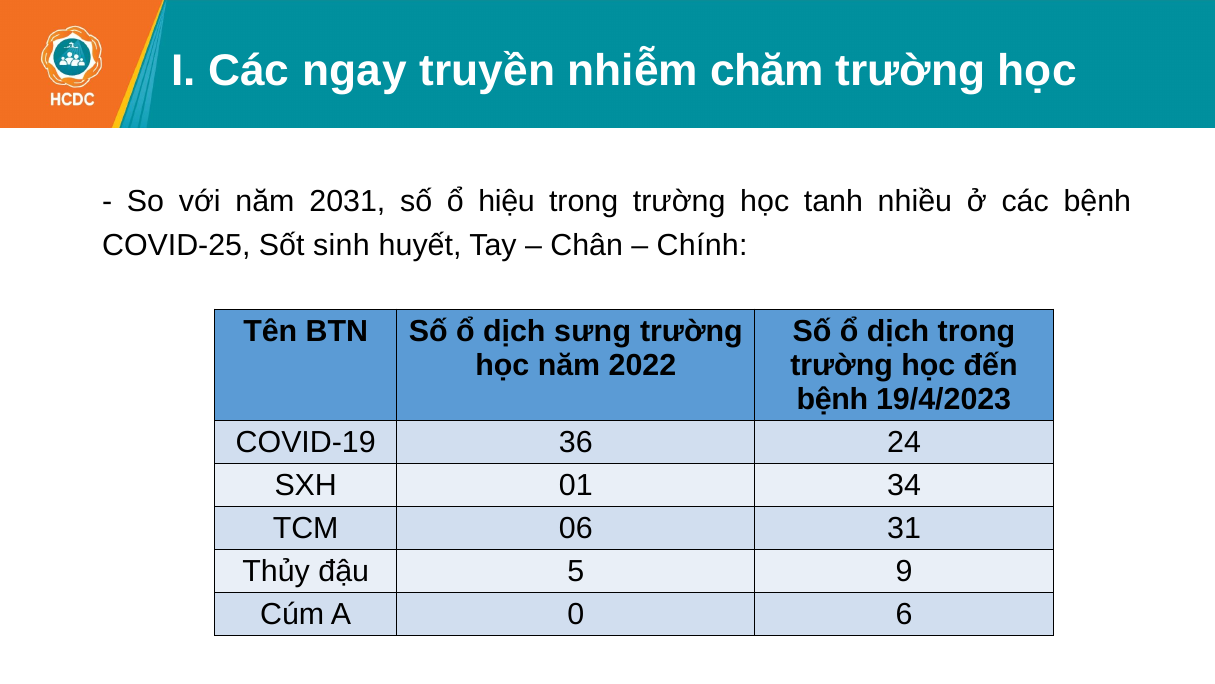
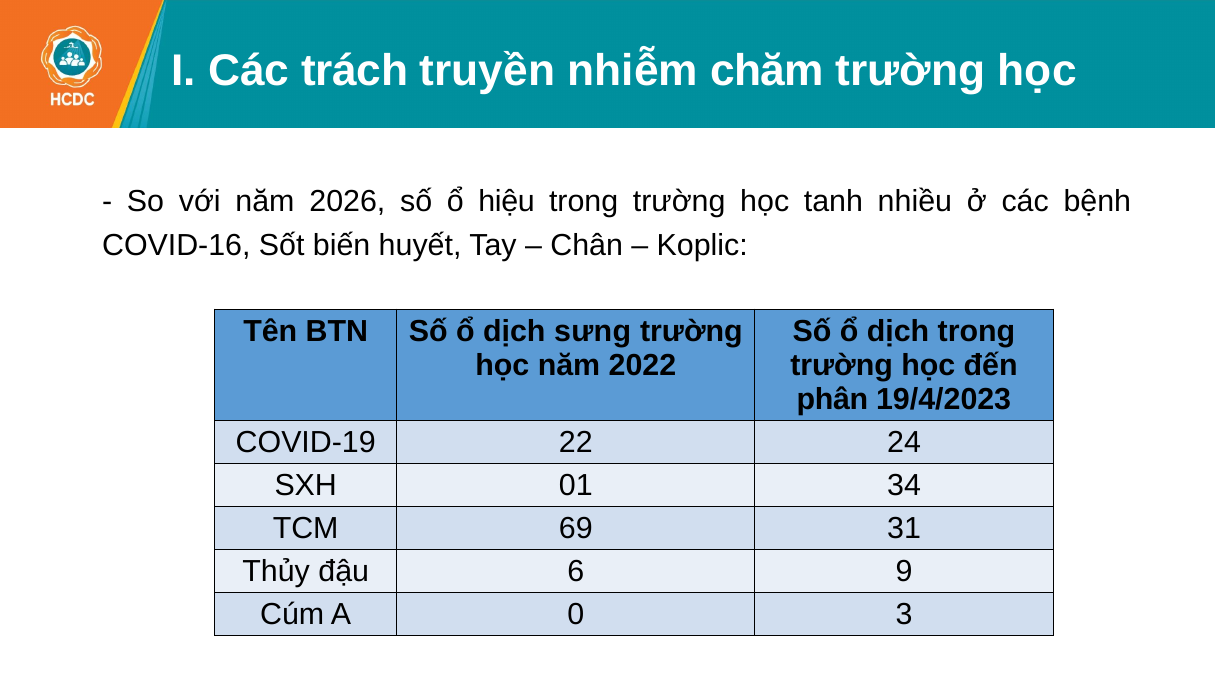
ngay: ngay -> trách (355, 71)
2031: 2031 -> 2026 (347, 201)
COVID-25: COVID-25 -> COVID-16 (176, 245)
sinh: sinh -> biến (342, 245)
Chính: Chính -> Koplic (702, 245)
bệnh: bệnh -> phân (832, 399)
36: 36 -> 22 (576, 442)
06: 06 -> 69 (576, 528)
5: 5 -> 6 (576, 571)
6: 6 -> 3 (904, 614)
